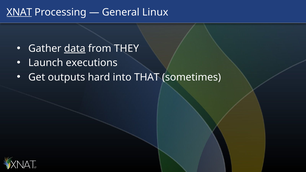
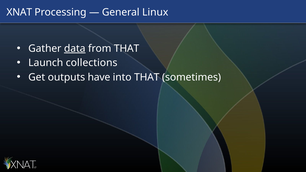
XNAT underline: present -> none (19, 12)
from THEY: THEY -> THAT (127, 49)
executions: executions -> collections (92, 63)
hard: hard -> have (99, 77)
